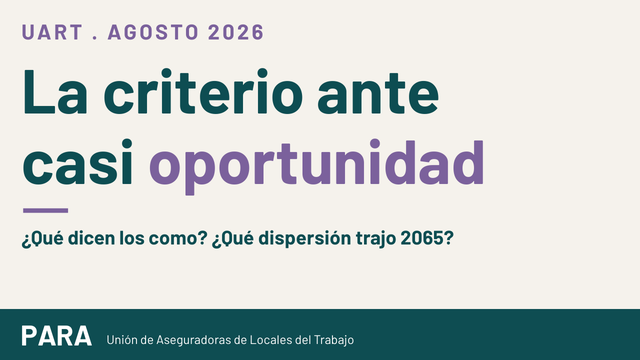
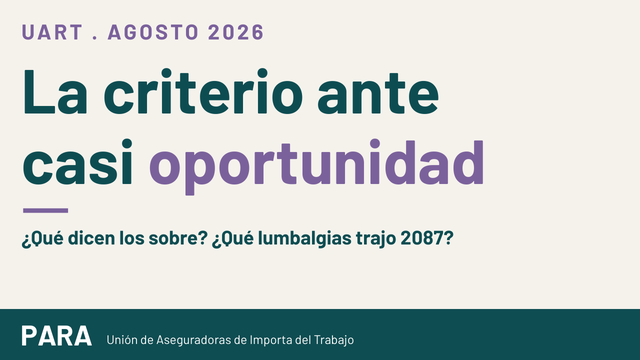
como: como -> sobre (178, 238)
dispersión: dispersión -> lumbalgias (305, 238)
2065: 2065 -> 2087 (427, 238)
Locales: Locales -> Importa (271, 340)
